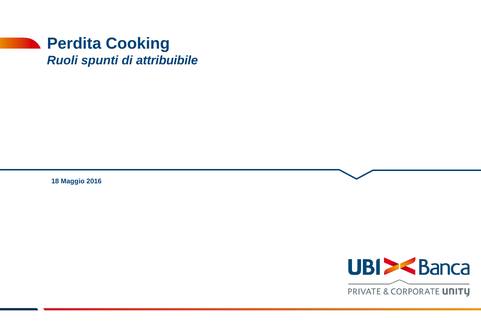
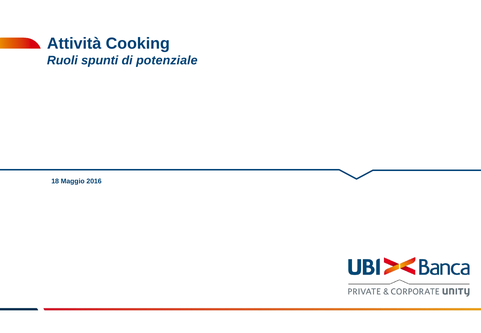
Perdita: Perdita -> Attività (74, 44)
attribuibile: attribuibile -> potenziale (167, 60)
